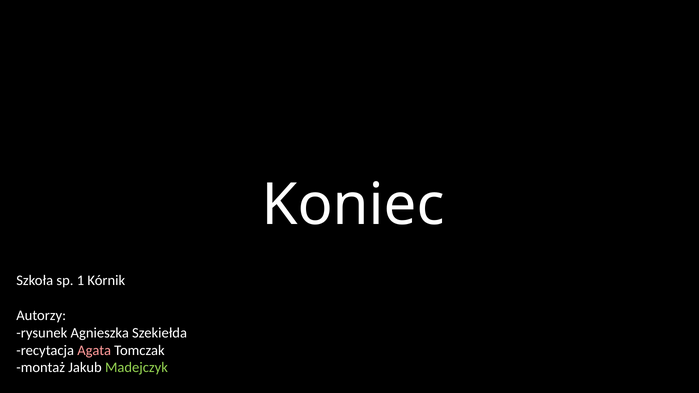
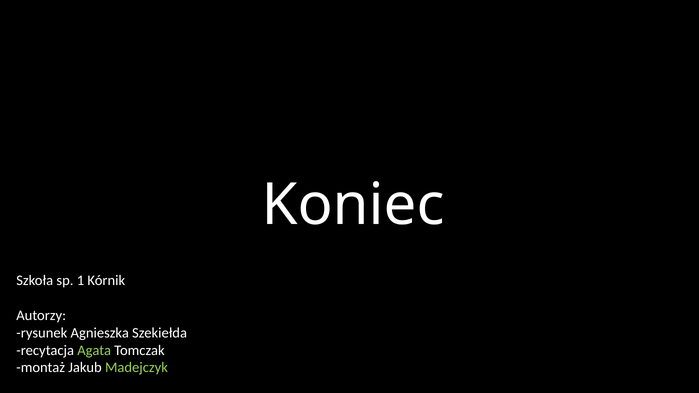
Agata colour: pink -> light green (94, 350)
